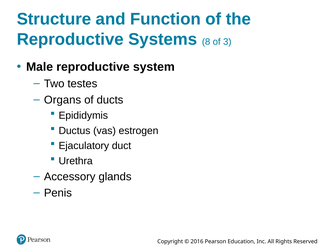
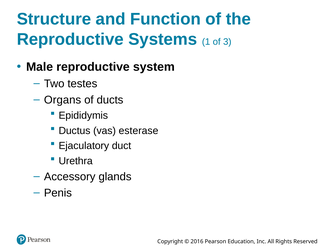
8: 8 -> 1 (206, 42)
estrogen: estrogen -> esterase (139, 130)
